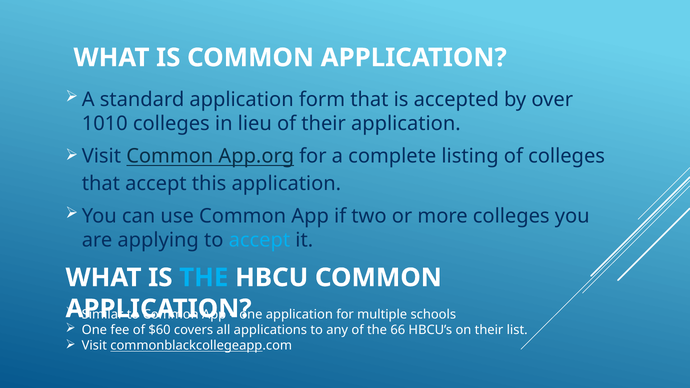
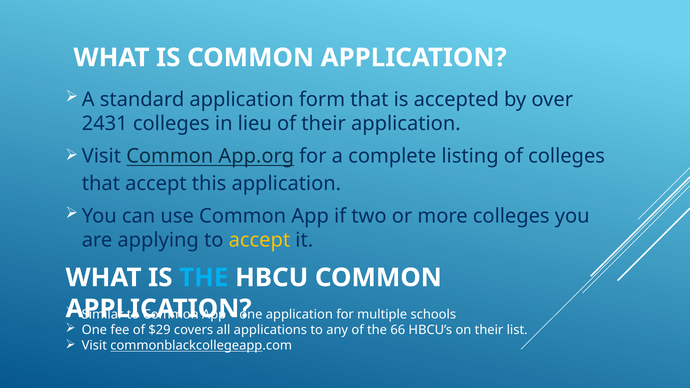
1010: 1010 -> 2431 (105, 124)
accept colour: light blue -> yellow (259, 240)
$60: $60 -> $29 (160, 330)
